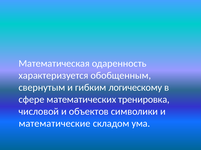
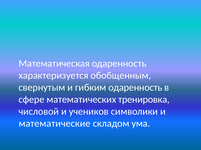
гибким логическому: логическому -> одаренность (135, 88)
объектов: объектов -> учеников (89, 112)
